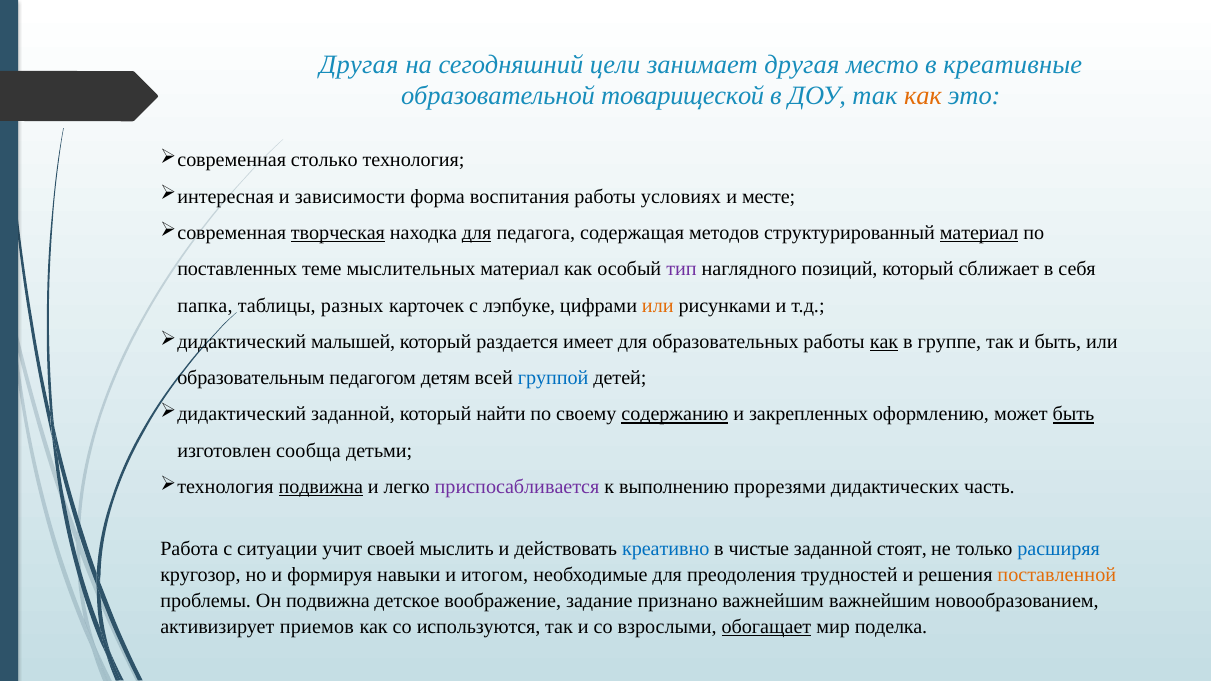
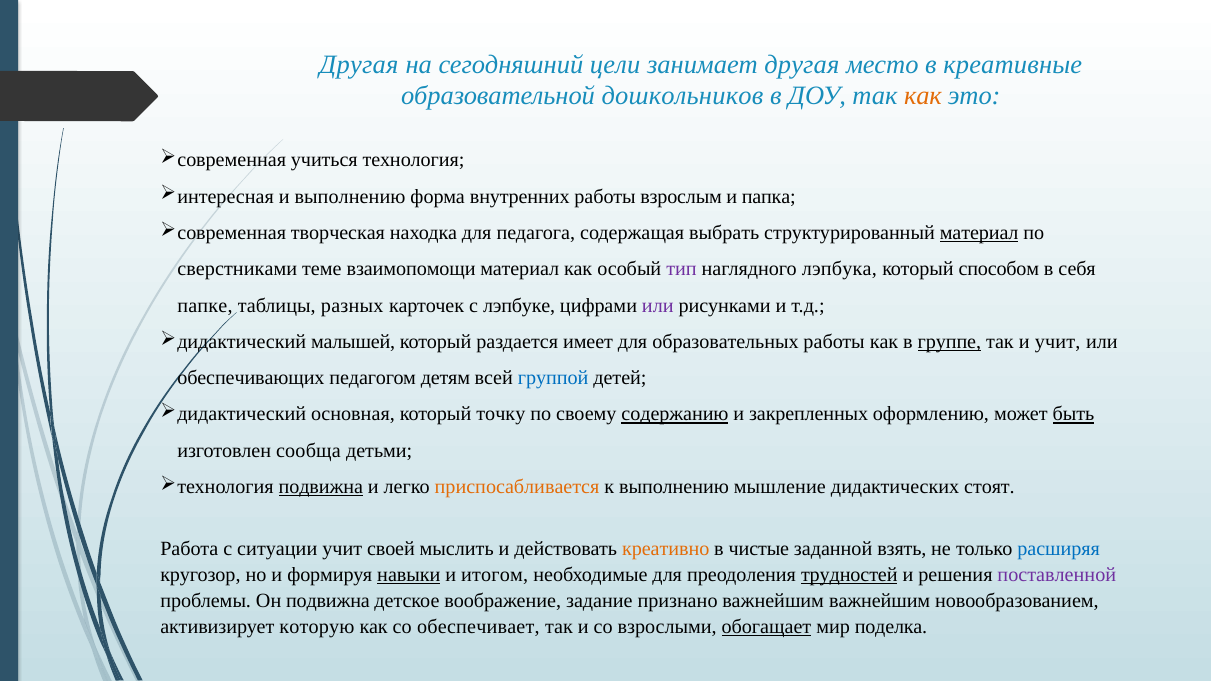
товарищеской: товарищеской -> дошкольников (682, 95)
столько: столько -> учиться (324, 160)
и зависимости: зависимости -> выполнению (350, 197)
воспитания: воспитания -> внутренних (520, 197)
условиях: условиях -> взрослым (681, 197)
месте: месте -> папка (769, 197)
творческая underline: present -> none (338, 233)
для underline: present -> none (477, 233)
методов: методов -> выбрать (724, 233)
поставленных: поставленных -> сверстниками (237, 269)
мыслительных: мыслительных -> взаимопомощи (411, 269)
позиций: позиций -> лэпбука (839, 269)
сближает: сближает -> способом (999, 269)
папка: папка -> папке (205, 306)
или colour: orange -> purple (658, 306)
как underline: present -> none (884, 342)
группе underline: none -> present (949, 342)
и быть: быть -> учит (1058, 342)
образовательным: образовательным -> обеспечивающих (251, 378)
заданной: заданной -> основная (353, 414)
найти: найти -> точку (501, 414)
приспосабливается colour: purple -> orange (517, 487)
прорезями: прорезями -> мышление (780, 487)
часть: часть -> стоят (989, 487)
креативно colour: blue -> orange (666, 549)
стоят: стоят -> взять (902, 549)
навыки underline: none -> present (409, 575)
трудностей underline: none -> present (849, 575)
поставленной colour: orange -> purple (1057, 575)
приемов: приемов -> которую (317, 627)
используются: используются -> обеспечивает (478, 627)
